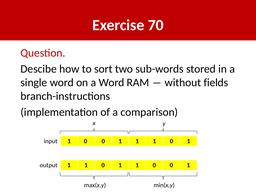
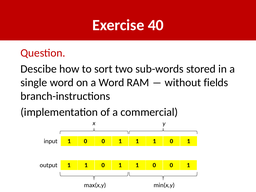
70: 70 -> 40 (156, 25)
comparison: comparison -> commercial (149, 112)
